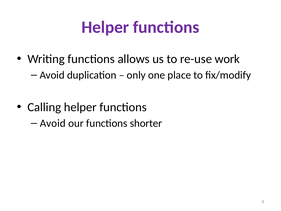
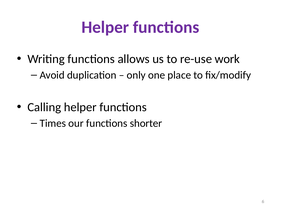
Avoid: Avoid -> Times (53, 123)
